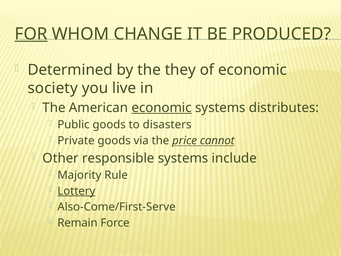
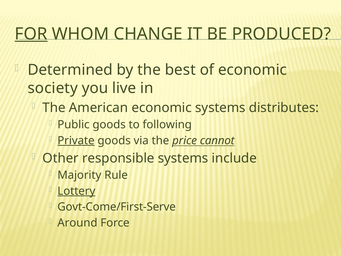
they: they -> best (180, 70)
economic underline: present -> none (162, 108)
disasters: disasters -> following (167, 125)
Private underline: none -> present (76, 140)
Also-Come/First-Serve: Also-Come/First-Serve -> Govt-Come/First-Serve (117, 207)
Remain: Remain -> Around (77, 223)
